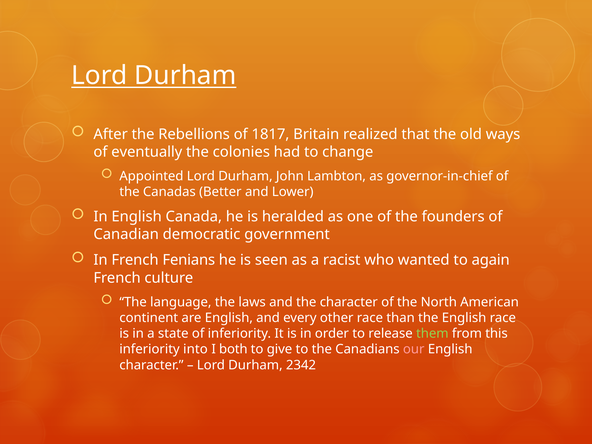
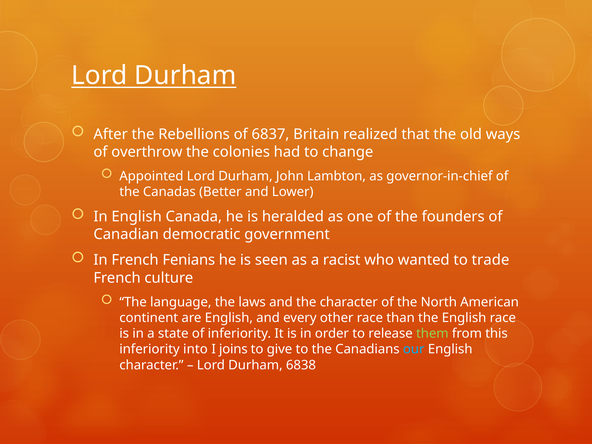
1817: 1817 -> 6837 (270, 134)
eventually: eventually -> overthrow (147, 152)
again: again -> trade (490, 260)
both: both -> joins (233, 349)
our colour: pink -> light blue (414, 349)
2342: 2342 -> 6838 (301, 365)
